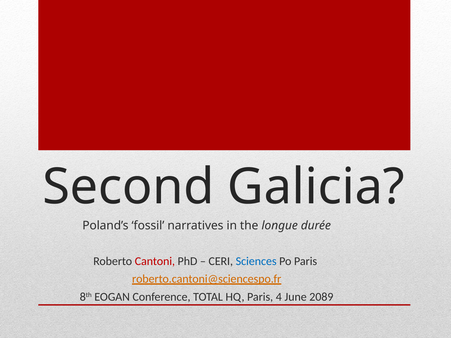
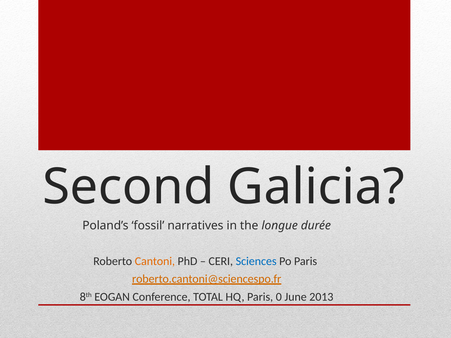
Cantoni colour: red -> orange (155, 261)
4: 4 -> 0 (279, 297)
2089: 2089 -> 2013 (321, 297)
